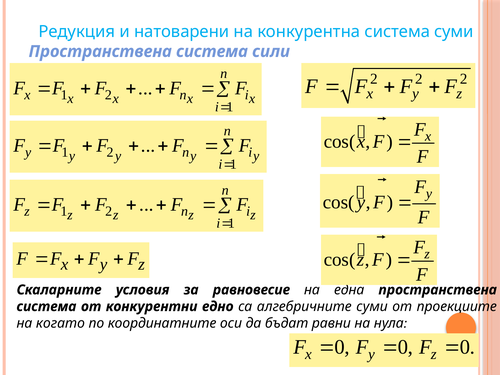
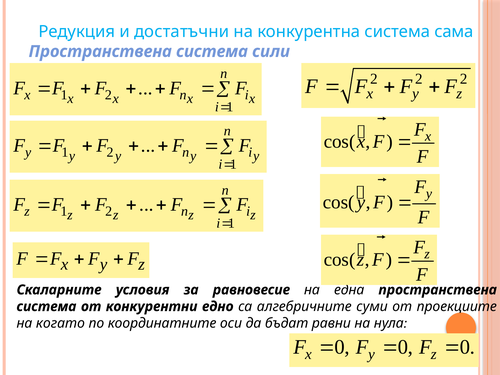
натоварени: натоварени -> достатъчни (182, 32)
система суми: суми -> сама (454, 32)
